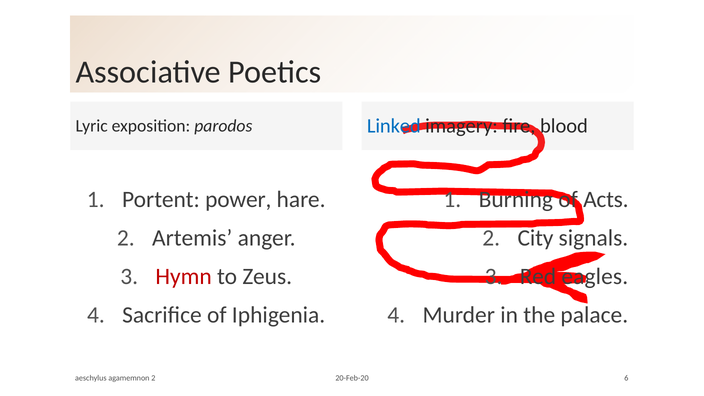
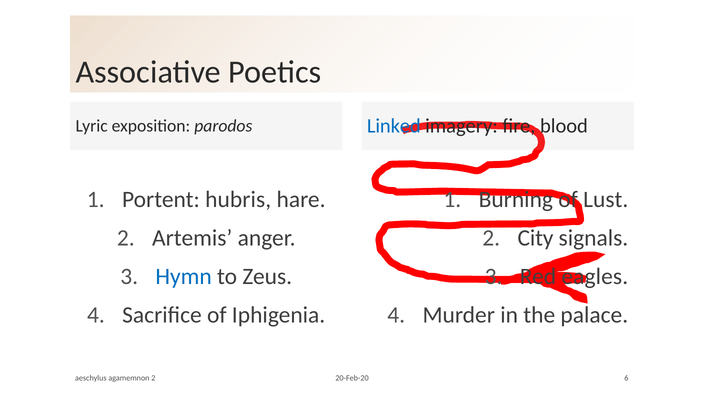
power: power -> hubris (238, 199)
Acts: Acts -> Lust (606, 199)
Hymn colour: red -> blue (184, 277)
